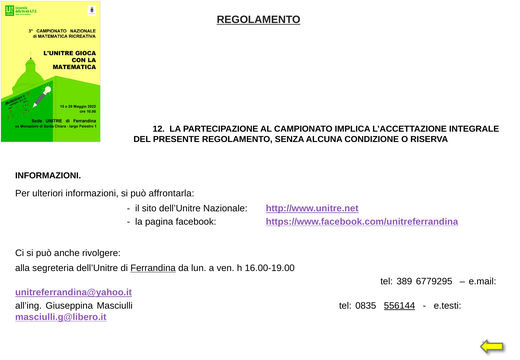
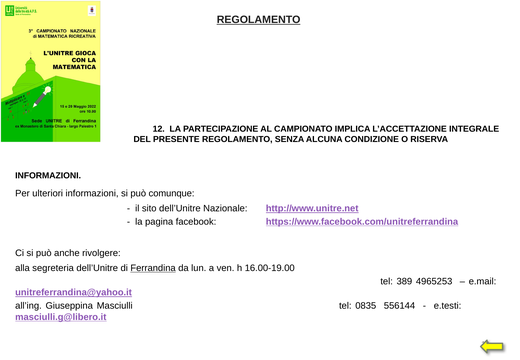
affrontarla: affrontarla -> comunque (172, 193)
6779295: 6779295 -> 4965253 (434, 281)
556144 underline: present -> none (400, 306)
